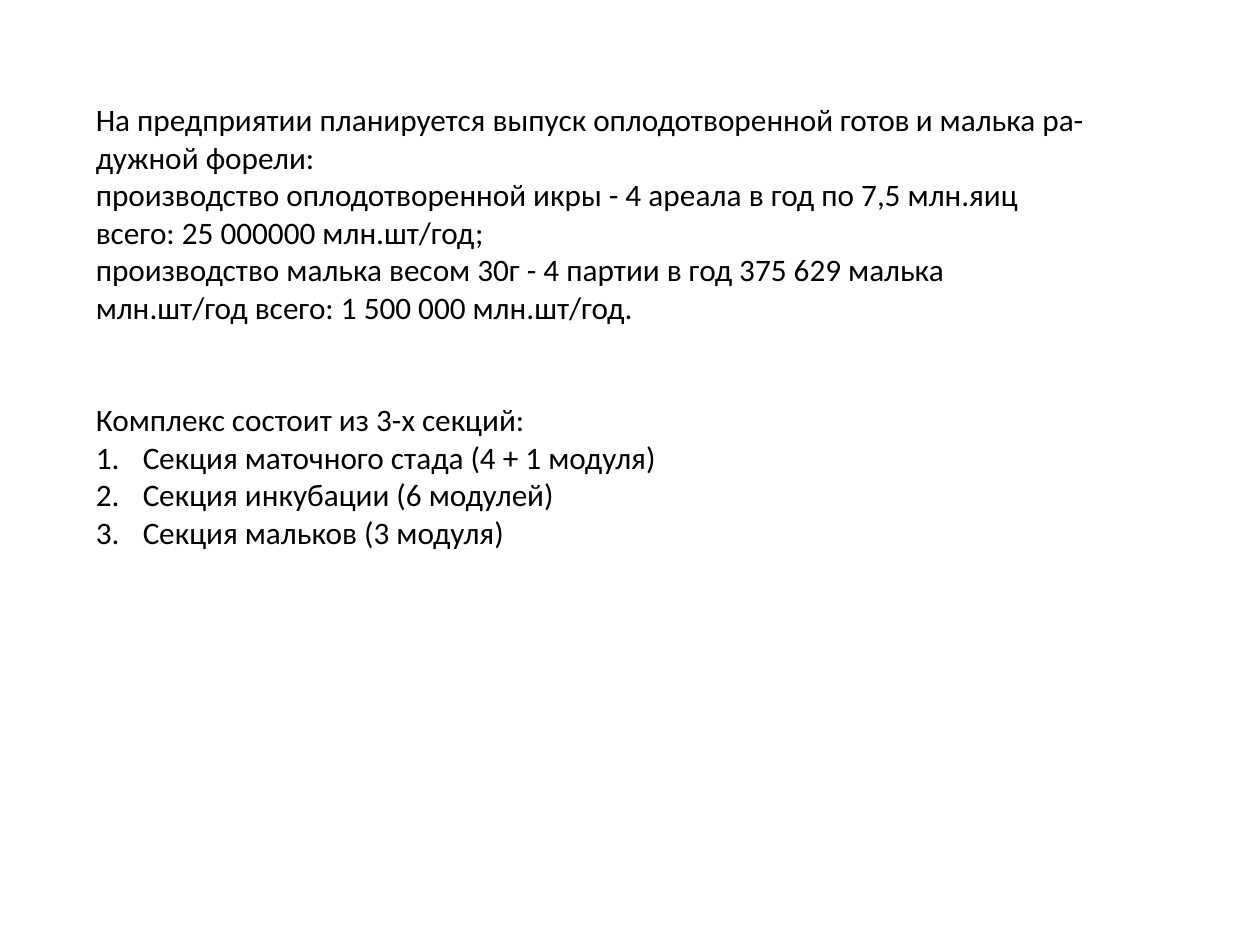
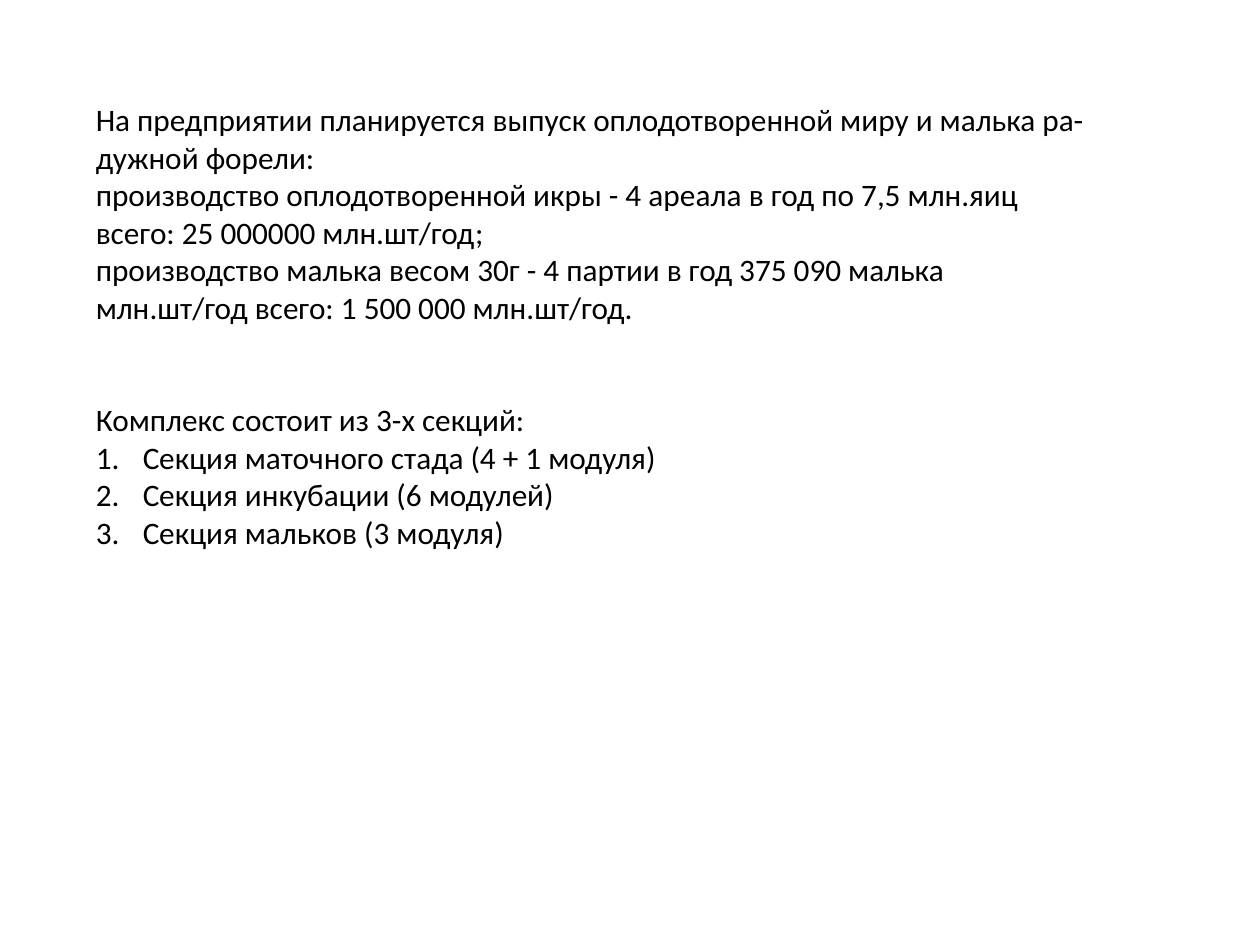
готов: готов -> миру (875, 122)
629: 629 -> 090 (817, 272)
